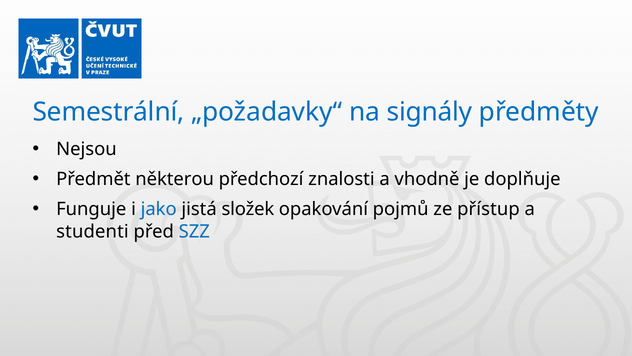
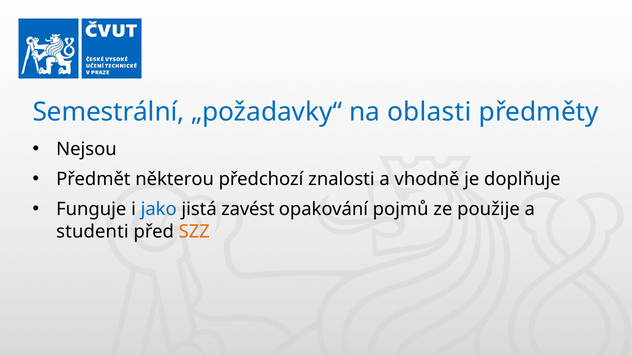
signály: signály -> oblasti (429, 112)
složek: složek -> zavést (248, 209)
přístup: přístup -> použije (489, 209)
SZZ colour: blue -> orange (194, 231)
